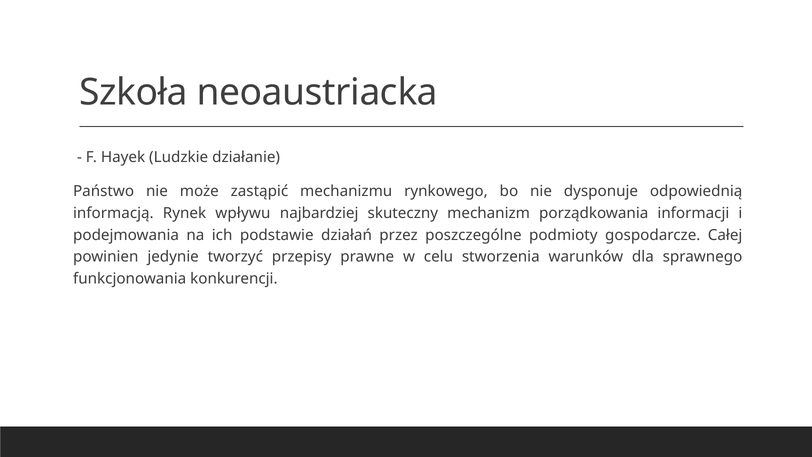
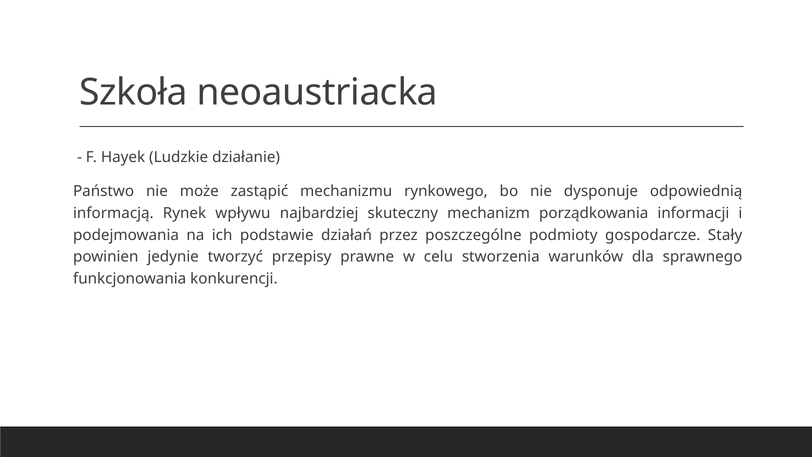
Całej: Całej -> Stały (725, 235)
